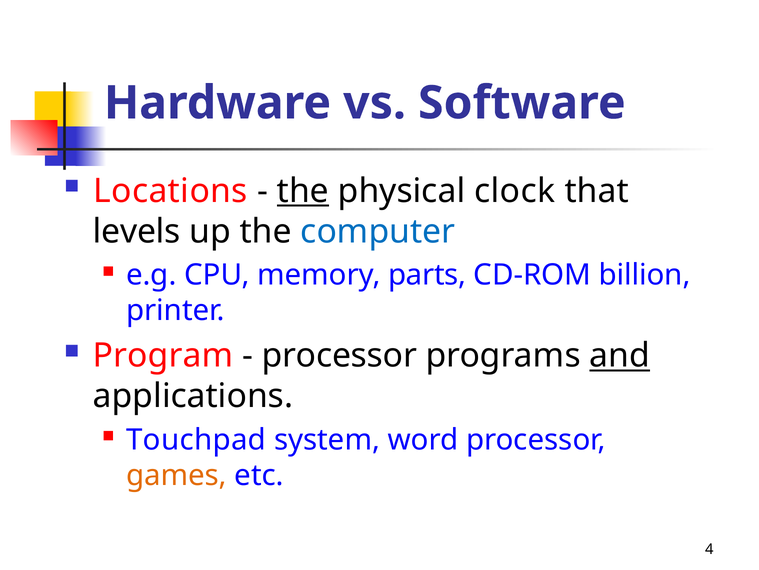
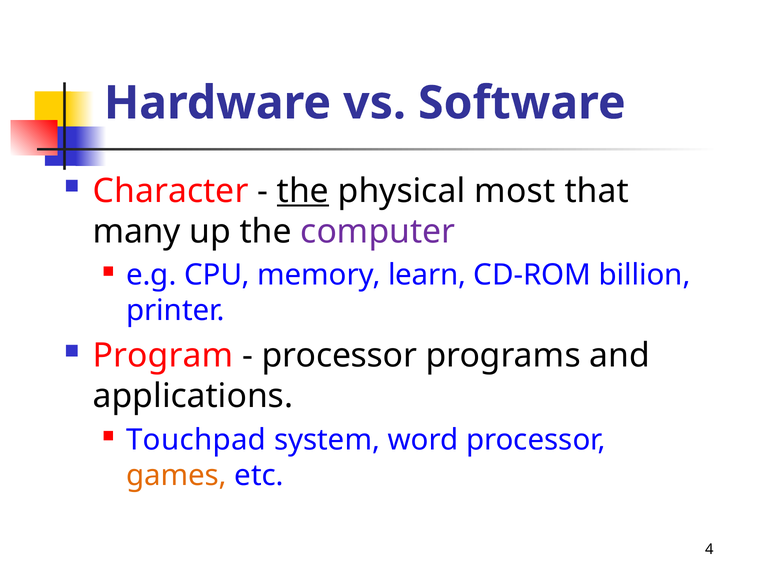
Locations: Locations -> Character (171, 191)
clock: clock -> most (515, 191)
levels: levels -> many (137, 231)
computer colour: blue -> purple (378, 231)
parts: parts -> learn (427, 275)
and underline: present -> none (620, 355)
